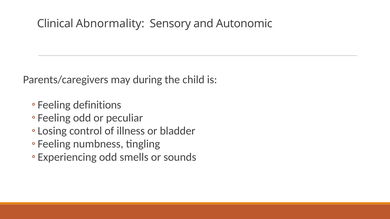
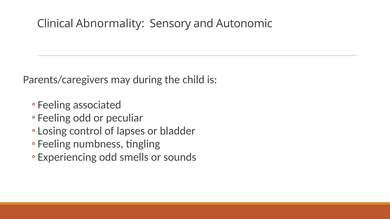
definitions: definitions -> associated (97, 105)
illness: illness -> lapses (131, 131)
